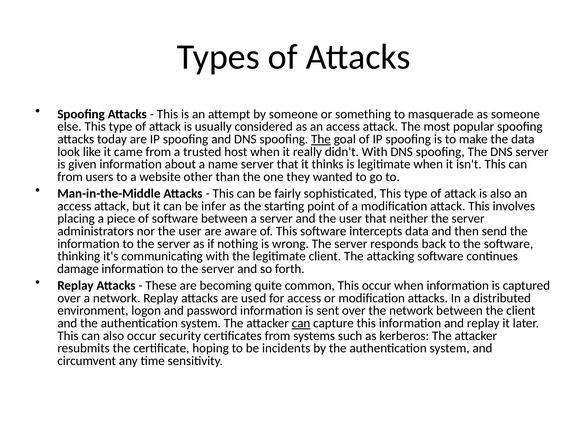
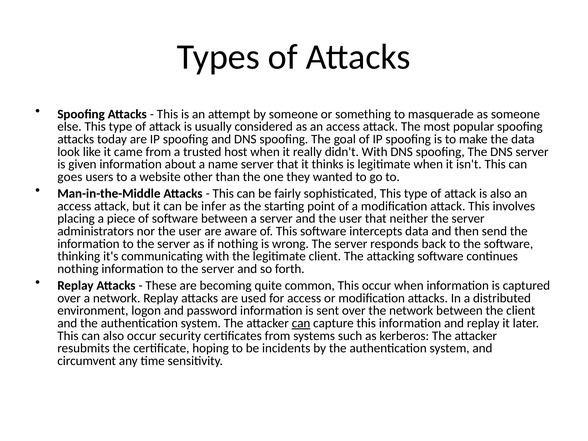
The underline: present -> none (321, 139)
from: from -> goes (70, 177)
damage: damage -> nothing (78, 269)
